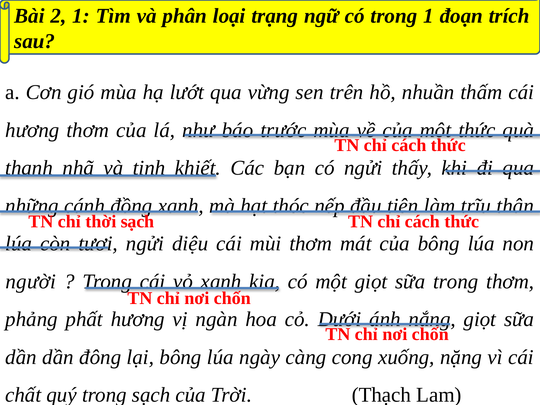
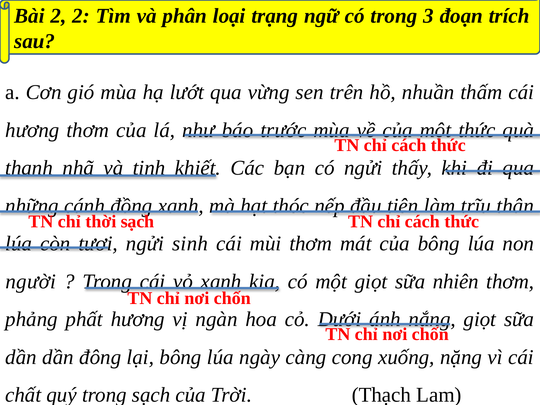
2 1: 1 -> 2 (81, 16)
trong 1: 1 -> 3 (428, 16)
diệu: diệu -> sinh (190, 244)
sữa trong: trong -> nhiên (456, 281)
